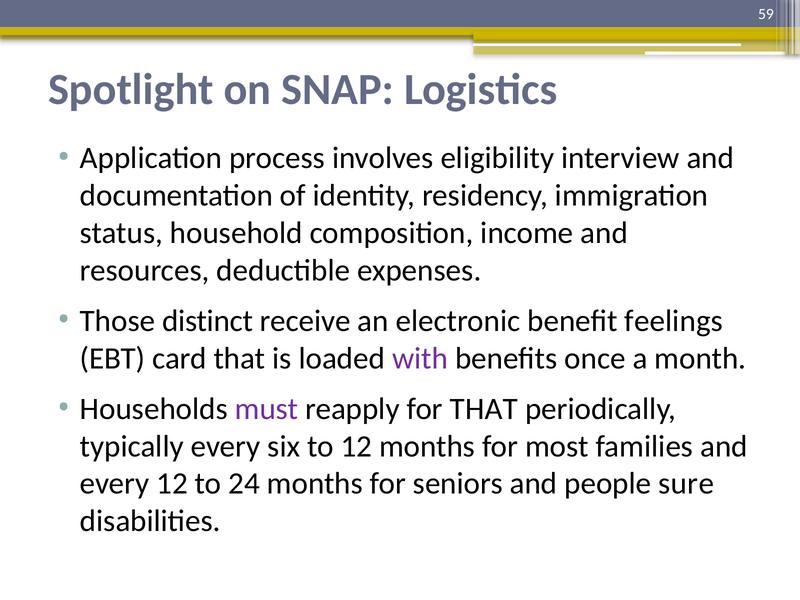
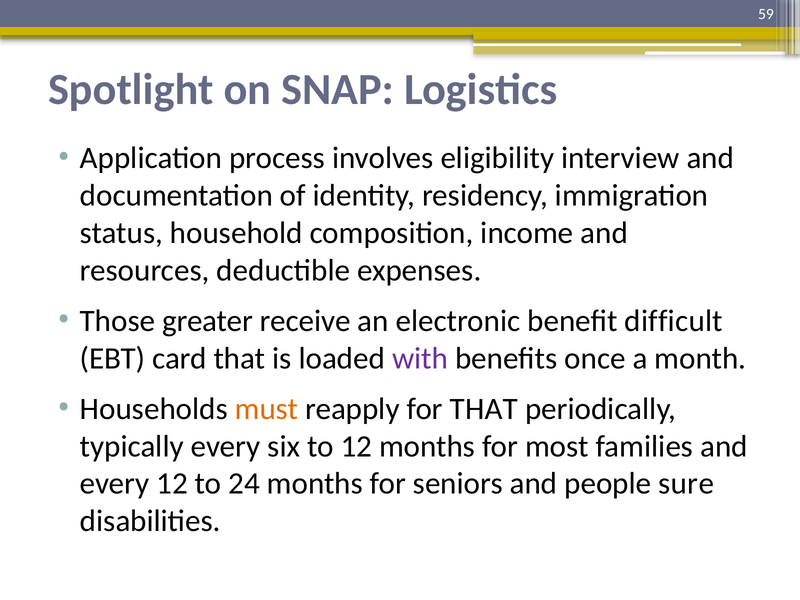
distinct: distinct -> greater (208, 321)
feelings: feelings -> difficult (674, 321)
must colour: purple -> orange (267, 409)
